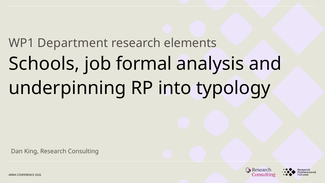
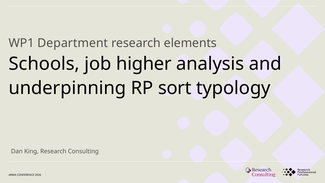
formal: formal -> higher (144, 64)
into: into -> sort (175, 88)
